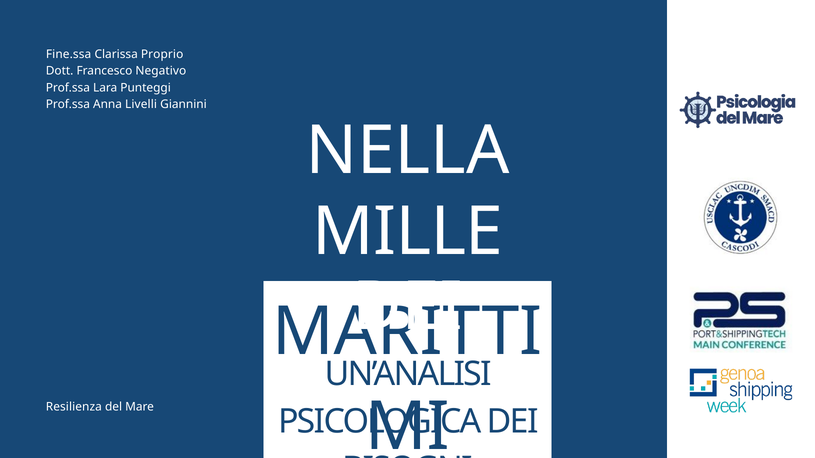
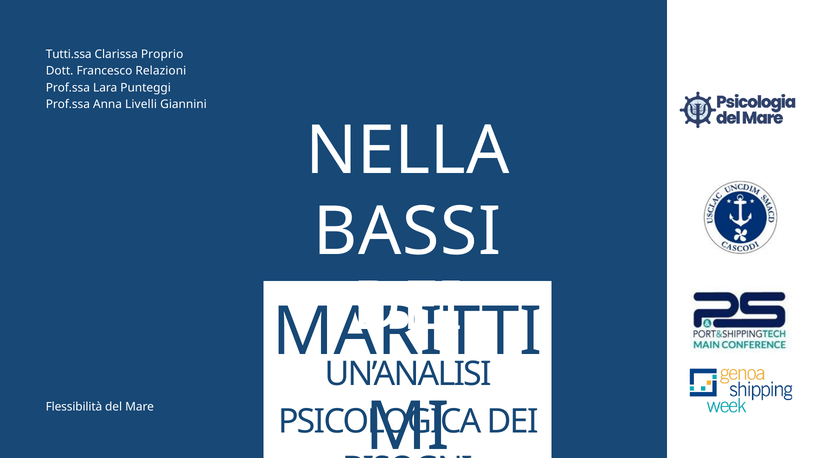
Fine.ssa: Fine.ssa -> Tutti.ssa (69, 54)
Negativo: Negativo -> Relazioni (161, 71)
MILLE: MILLE -> BASSI (407, 232)
Resilienza: Resilienza -> Flessibilità (74, 407)
